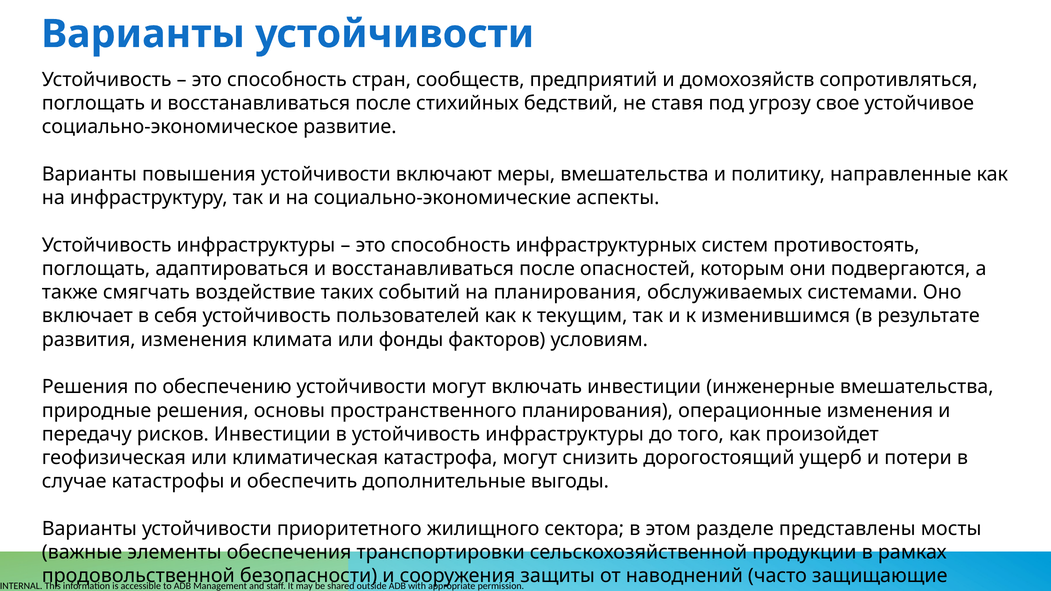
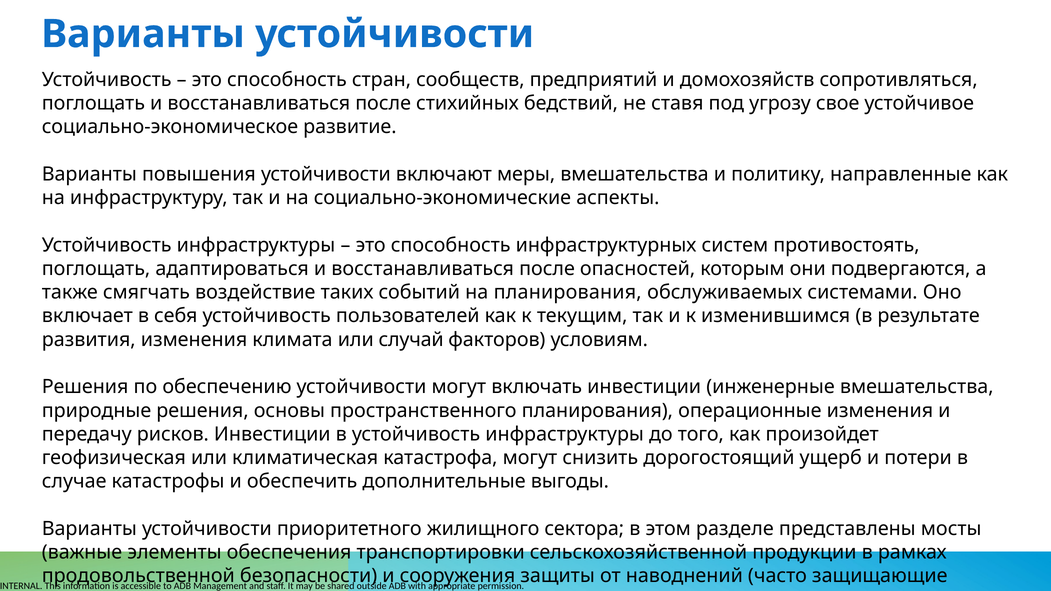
фонды: фонды -> случай (411, 340)
